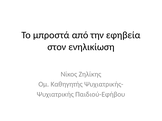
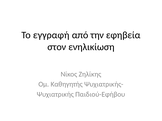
μπροστά: μπροστά -> εγγραφή (51, 35)
